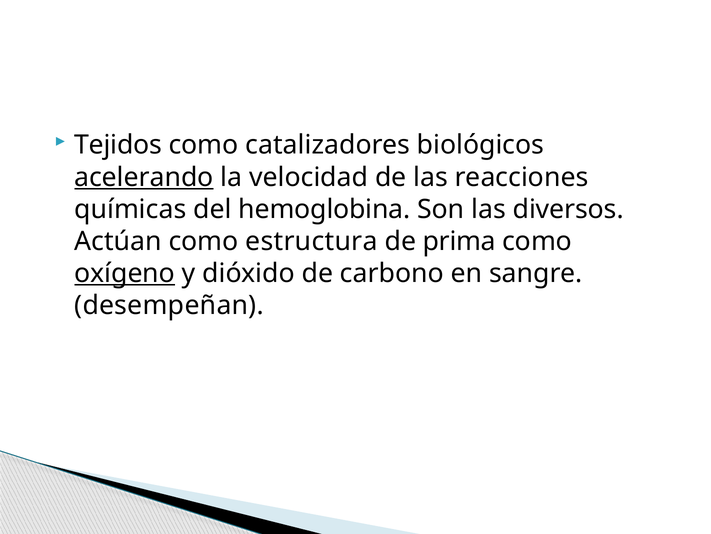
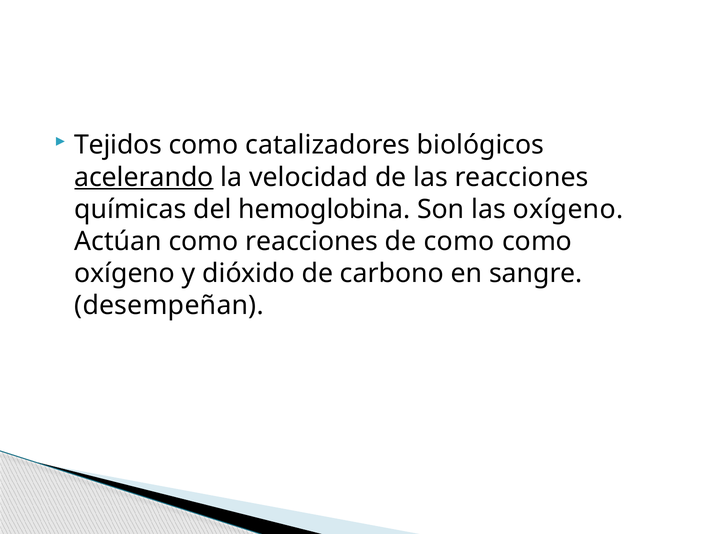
las diversos: diversos -> oxígeno (568, 209)
como estructura: estructura -> reacciones (312, 241)
de prima: prima -> como (459, 241)
oxígeno underline: present -> none (125, 273)
